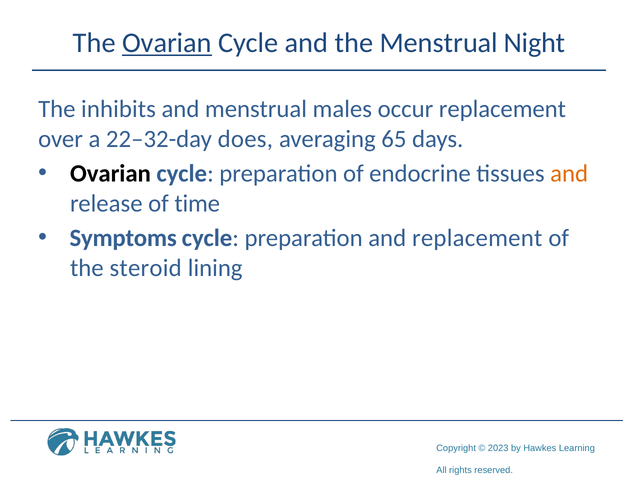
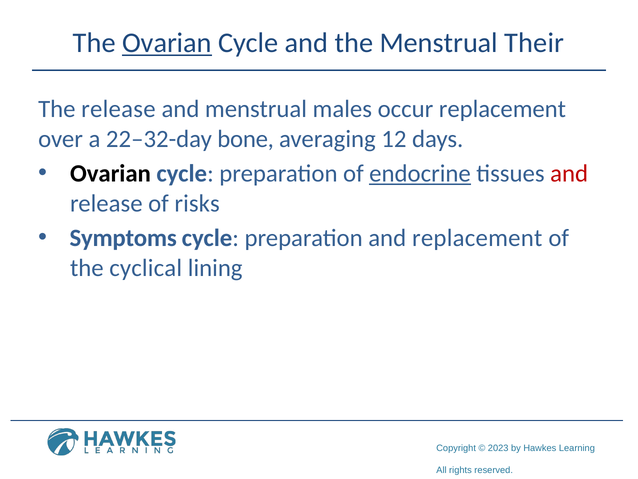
Night: Night -> Their (534, 43)
The inhibits: inhibits -> release (118, 109)
does: does -> bone (246, 139)
65: 65 -> 12 (394, 139)
endocrine underline: none -> present (420, 173)
and colour: orange -> red (569, 173)
time: time -> risks (197, 203)
steroid: steroid -> cyclical (146, 268)
